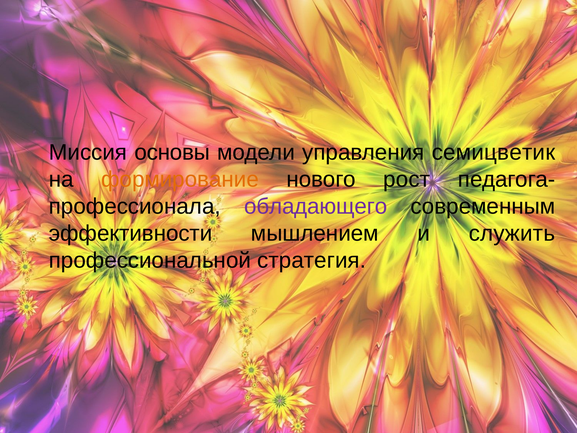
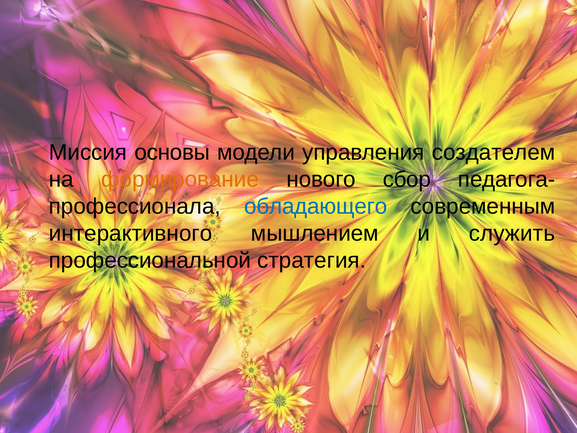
семицветик: семицветик -> создателем (494, 152)
рост: рост -> сбор (407, 179)
обладающего colour: purple -> blue (316, 206)
эффективности: эффективности -> интерактивного (131, 233)
